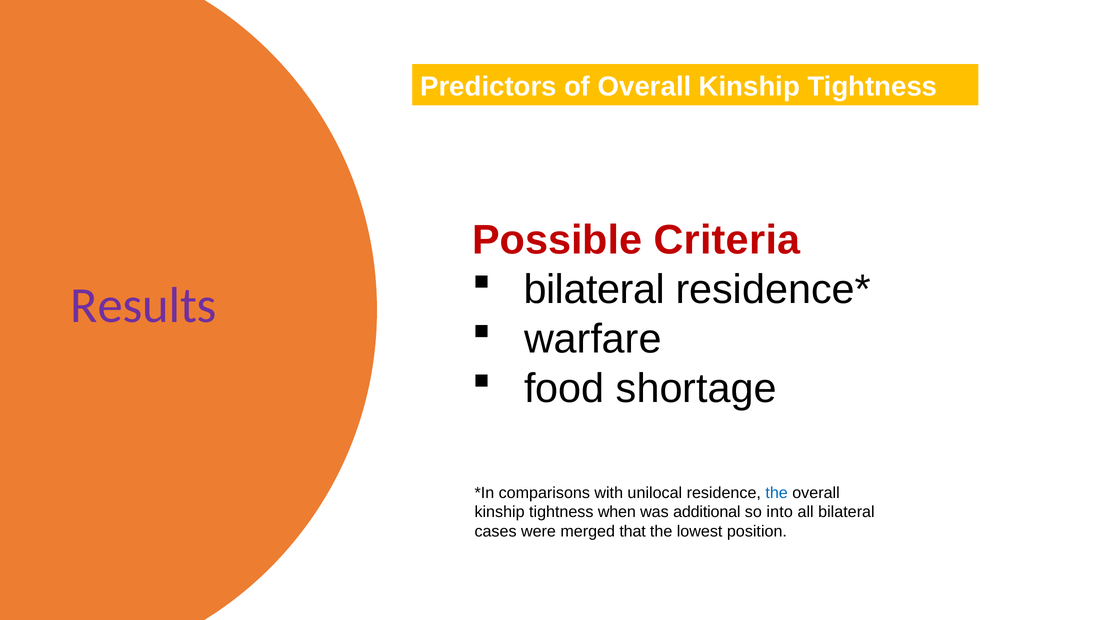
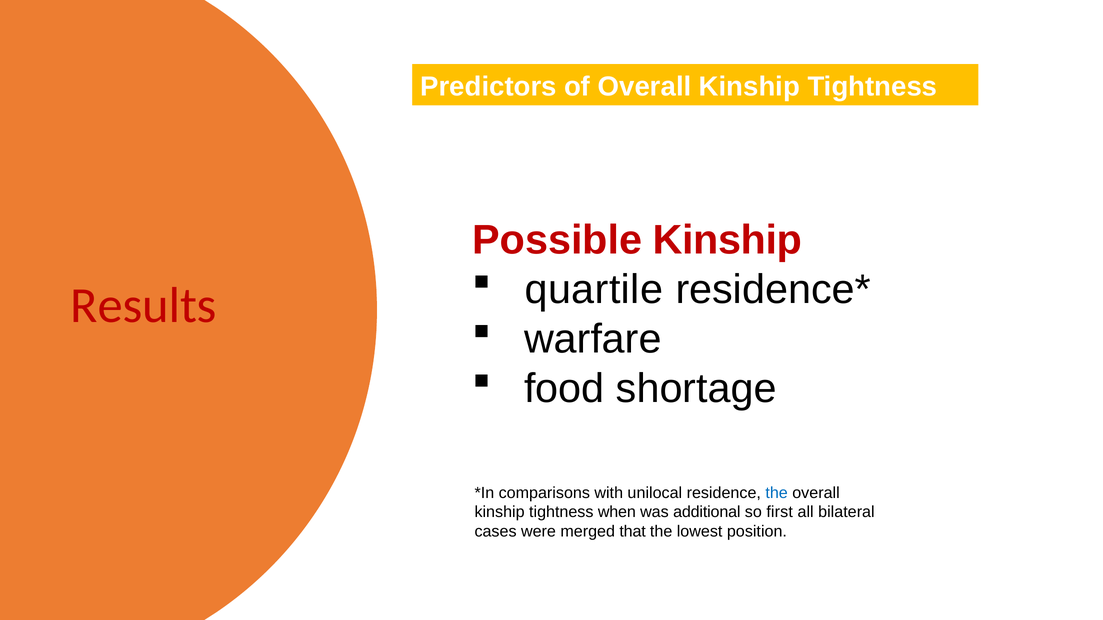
Possible Criteria: Criteria -> Kinship (727, 240)
bilateral: bilateral -> quartile (594, 290)
Results colour: purple -> red (144, 306)
into: into -> first (780, 512)
